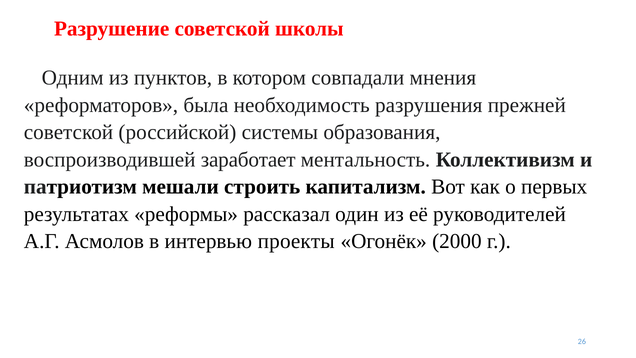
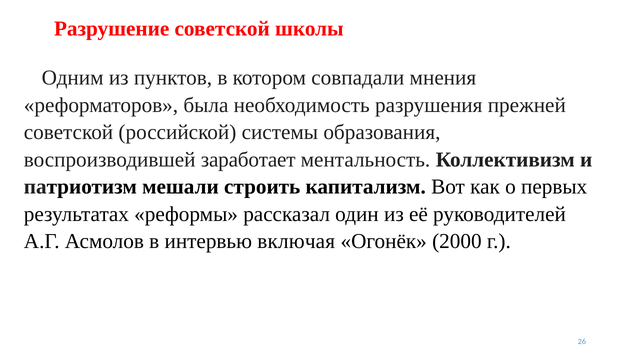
проекты: проекты -> включая (296, 241)
